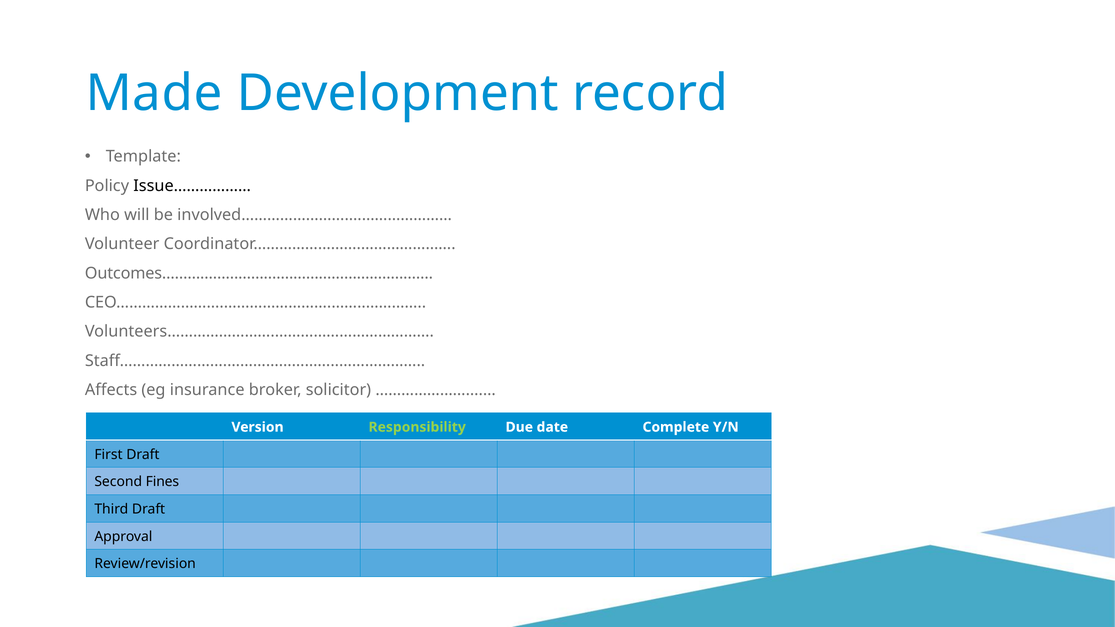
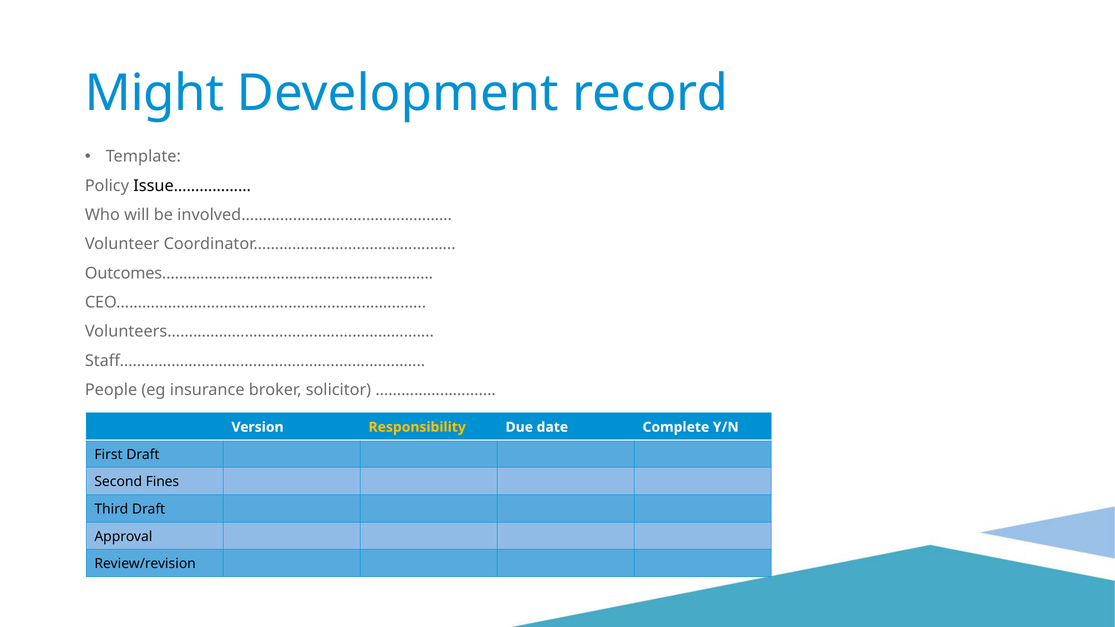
Made: Made -> Might (154, 94)
Affects: Affects -> People (111, 390)
Responsibility colour: light green -> yellow (417, 427)
